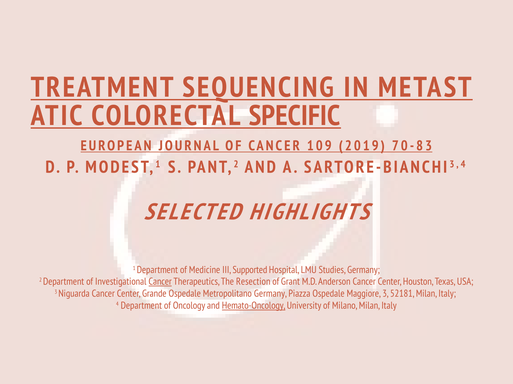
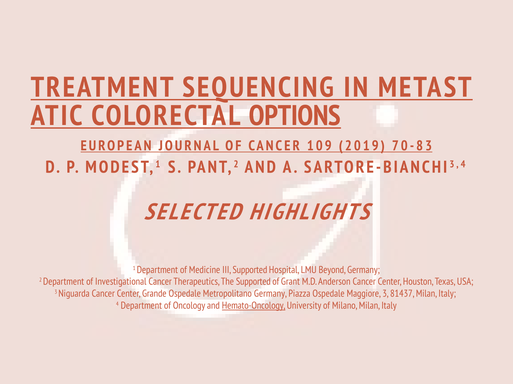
SPECIFIC: SPECIFIC -> OPTIONS (295, 116)
Studies: Studies -> Beyond (332, 270)
Cancer underline: present -> none (160, 282)
The Resection: Resection -> Supported (253, 282)
52181: 52181 -> 81437 (402, 294)
